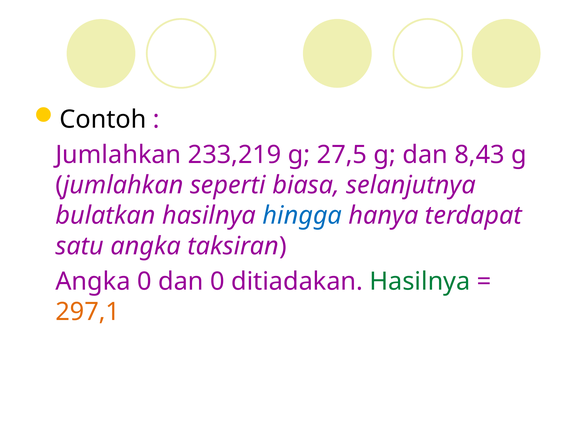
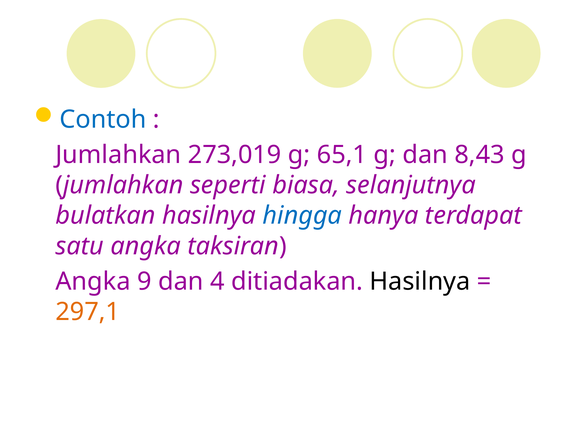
Contoh colour: black -> blue (103, 119)
233,219: 233,219 -> 273,019 (235, 155)
27,5: 27,5 -> 65,1 (342, 155)
Angka 0: 0 -> 9 (144, 281)
dan 0: 0 -> 4 (217, 281)
Hasilnya colour: green -> black (420, 281)
